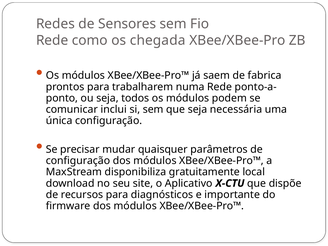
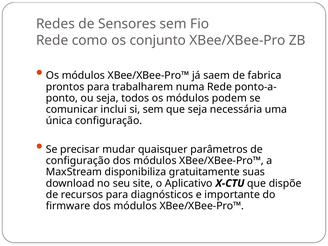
chegada: chegada -> conjunto (158, 40)
local: local -> suas (254, 172)
